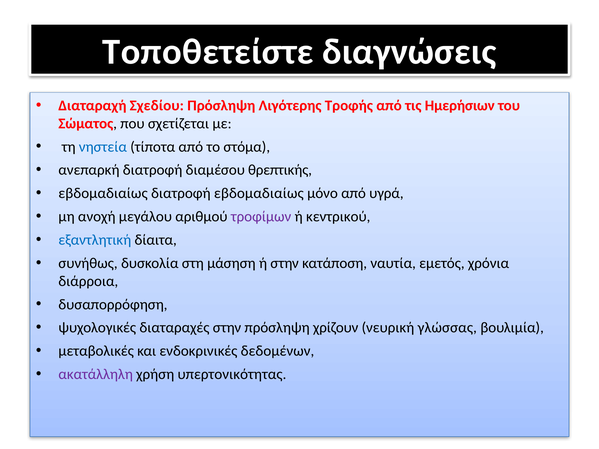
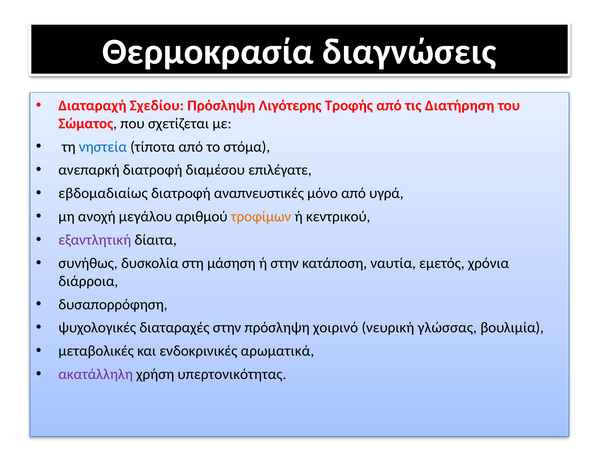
Τοποθετείστε: Τοποθετείστε -> Θερμοκρασία (208, 52)
Ημερήσιων: Ημερήσιων -> Διατήρηση (460, 106)
θρεπτικής: θρεπτικής -> επιλέγατε (280, 170)
διατροφή εβδομαδιαίως: εβδομαδιαίως -> αναπνευστικές (259, 193)
τροφίμων colour: purple -> orange (261, 217)
εξαντλητική colour: blue -> purple (95, 240)
χρίζουν: χρίζουν -> χοιρινό (336, 328)
δεδομένων: δεδομένων -> αρωματικά (277, 351)
